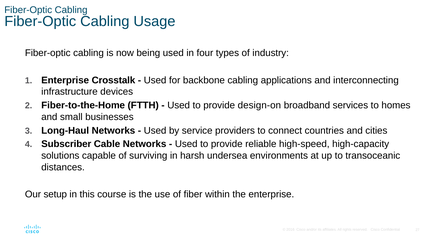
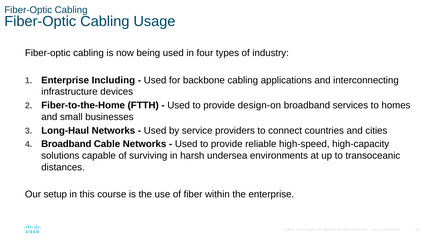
Crosstalk: Crosstalk -> Including (113, 80)
Subscriber: Subscriber -> Broadband (66, 144)
